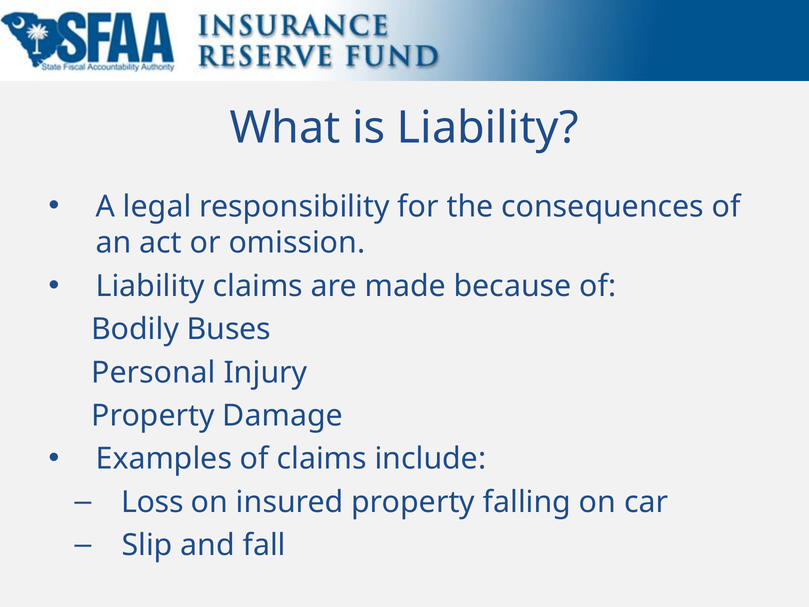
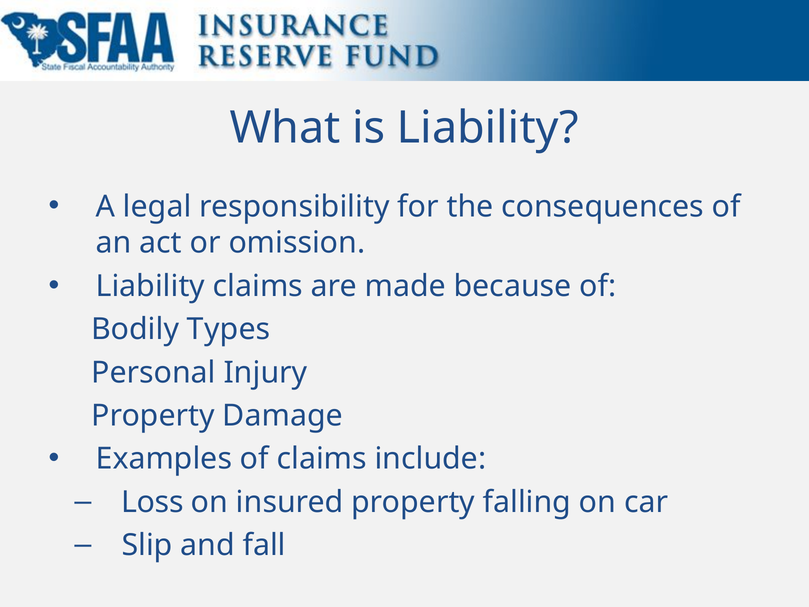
Buses: Buses -> Types (229, 329)
